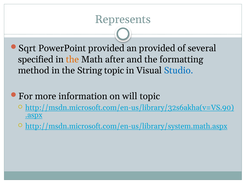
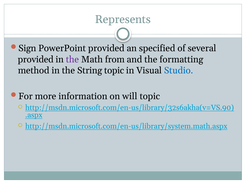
Sqrt: Sqrt -> Sign (27, 48)
an provided: provided -> specified (157, 48)
specified: specified -> provided (36, 60)
the colour: orange -> purple (72, 60)
after: after -> from (115, 60)
